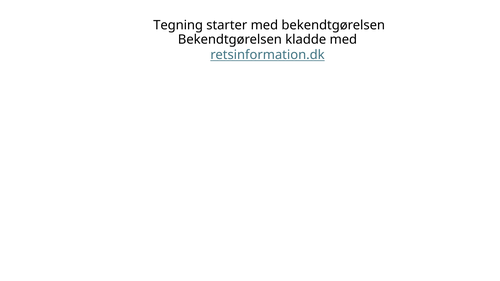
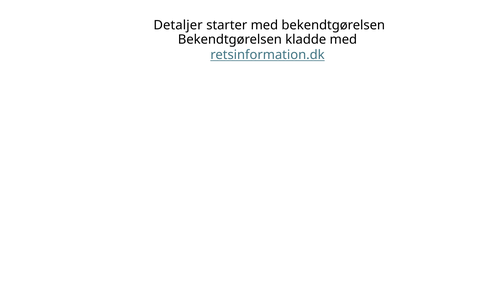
Tegning: Tegning -> Detaljer (178, 25)
